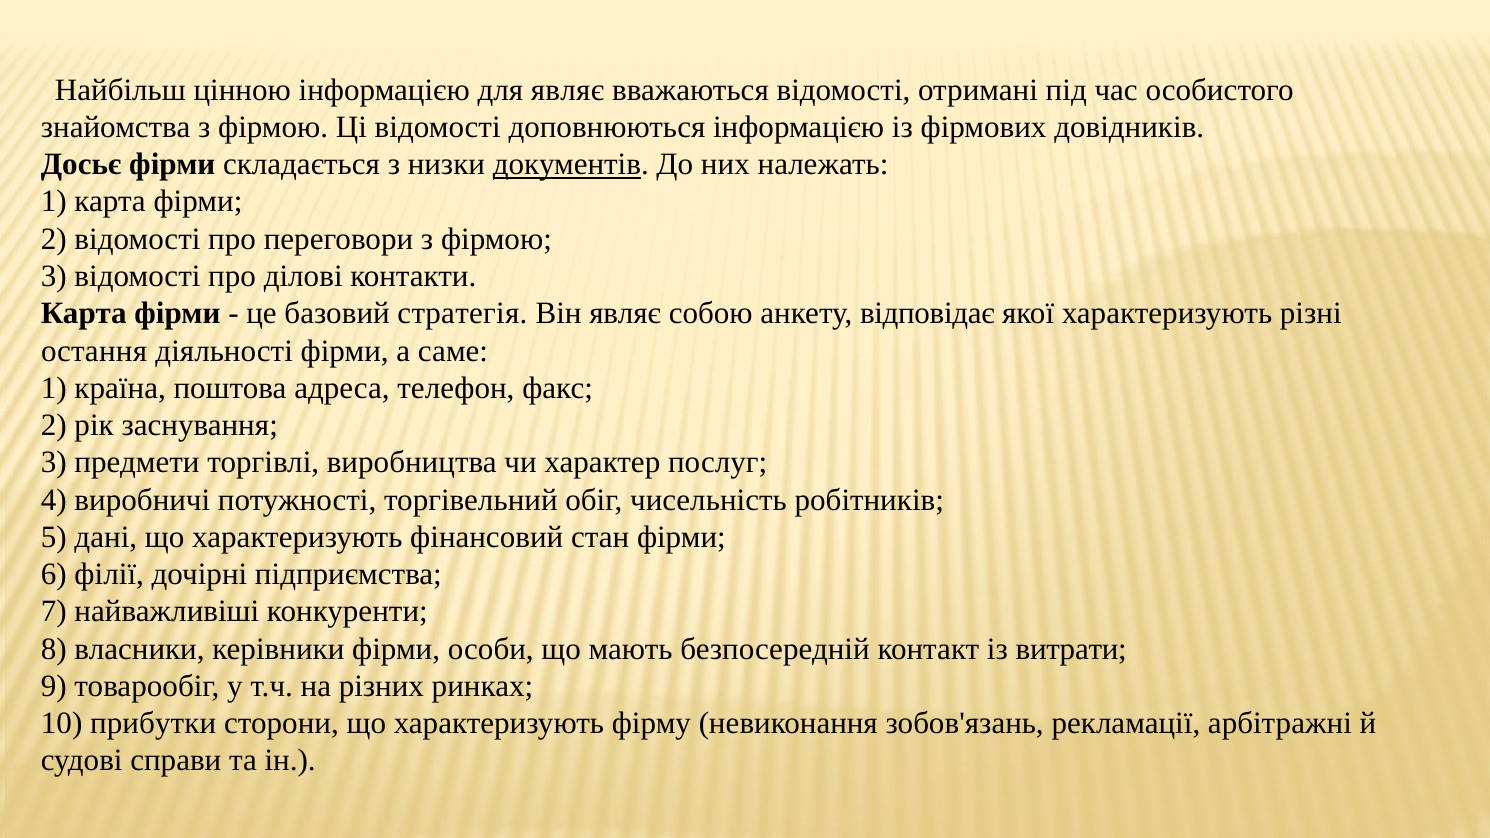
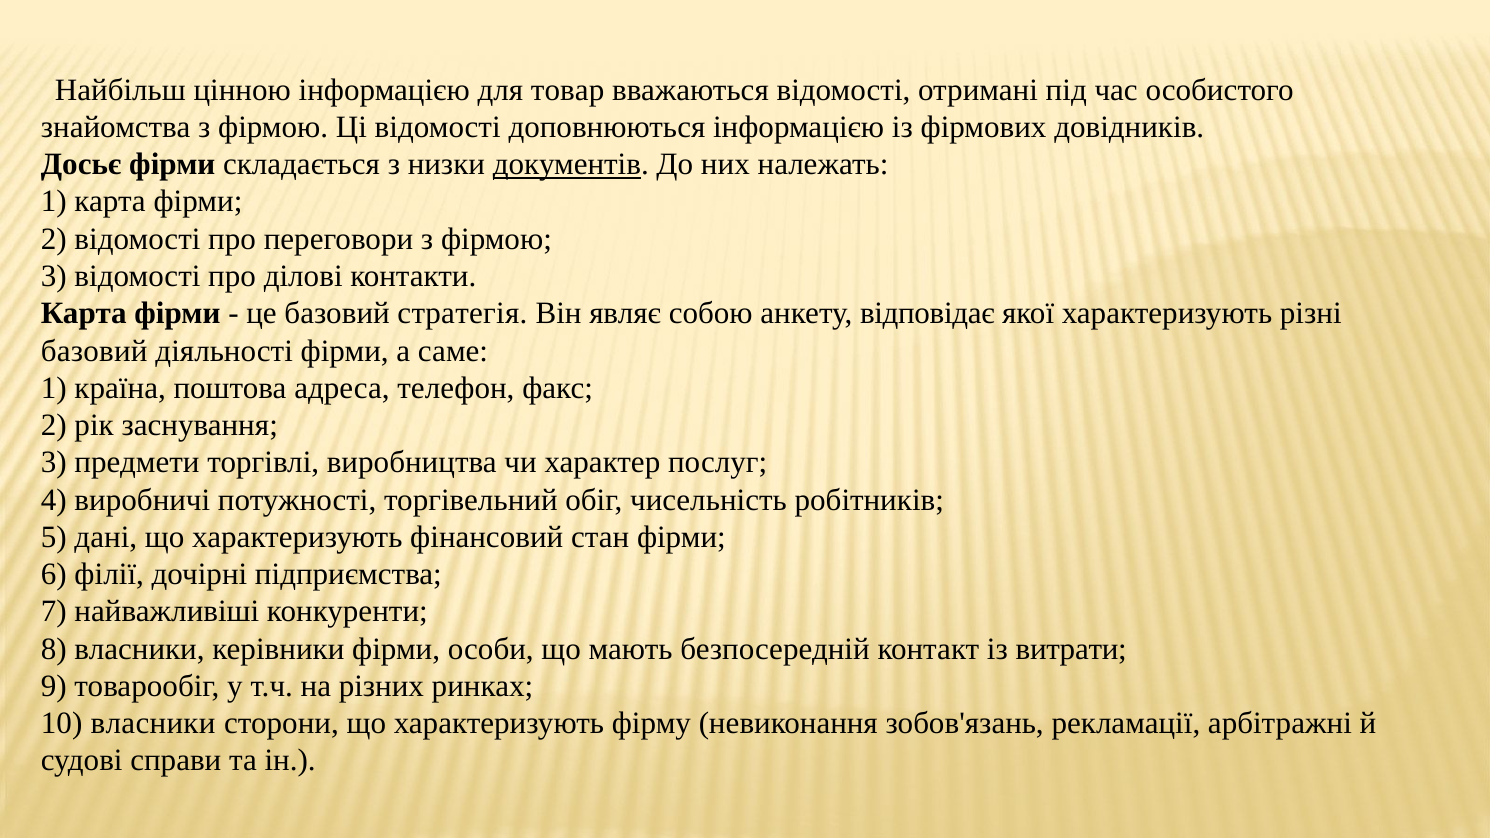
для являє: являє -> товар (568, 90)
остання: остання -> базовий (94, 351)
10 прибутки: прибутки -> власники (153, 723)
